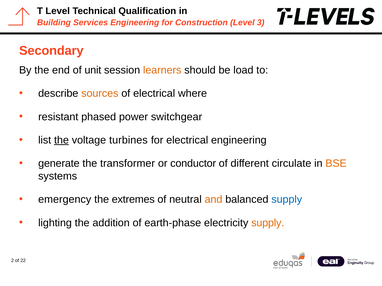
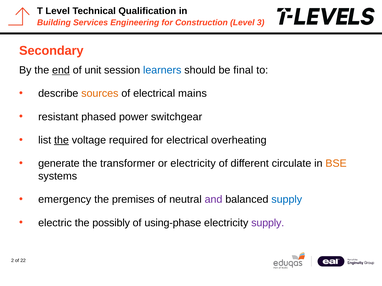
end underline: none -> present (61, 70)
learners colour: orange -> blue (162, 70)
load: load -> final (243, 70)
where: where -> mains (192, 94)
turbines: turbines -> required (128, 140)
electrical engineering: engineering -> overheating (239, 140)
or conductor: conductor -> electricity (193, 164)
extremes: extremes -> premises (133, 200)
and colour: orange -> purple (214, 200)
lighting: lighting -> electric (55, 223)
addition: addition -> possibly (111, 223)
earth-phase: earth-phase -> using-phase (173, 223)
supply colour: orange -> purple (268, 223)
